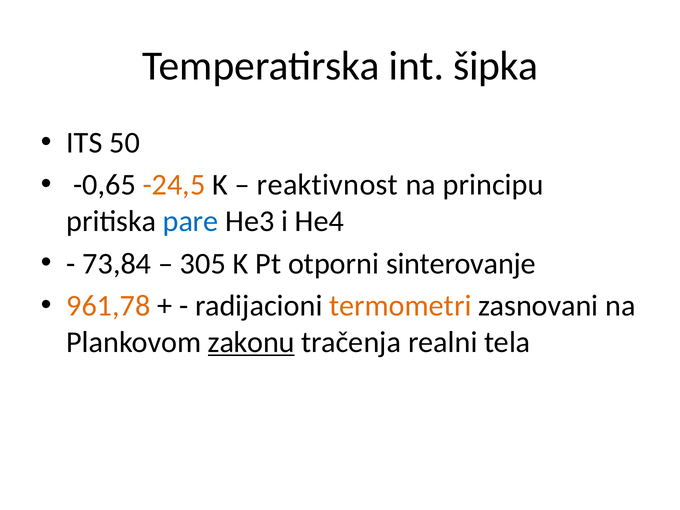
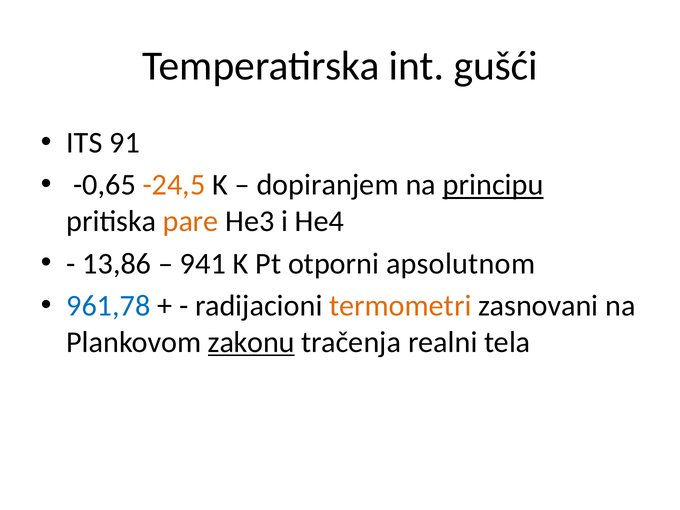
šipka: šipka -> gušći (496, 66)
50: 50 -> 91 (125, 143)
reaktivnost: reaktivnost -> dopiranjem (328, 185)
principu underline: none -> present (493, 185)
pare colour: blue -> orange (191, 221)
73,84: 73,84 -> 13,86 (117, 264)
305: 305 -> 941 (203, 264)
sinterovanje: sinterovanje -> apsolutnom (461, 264)
961,78 colour: orange -> blue (108, 306)
